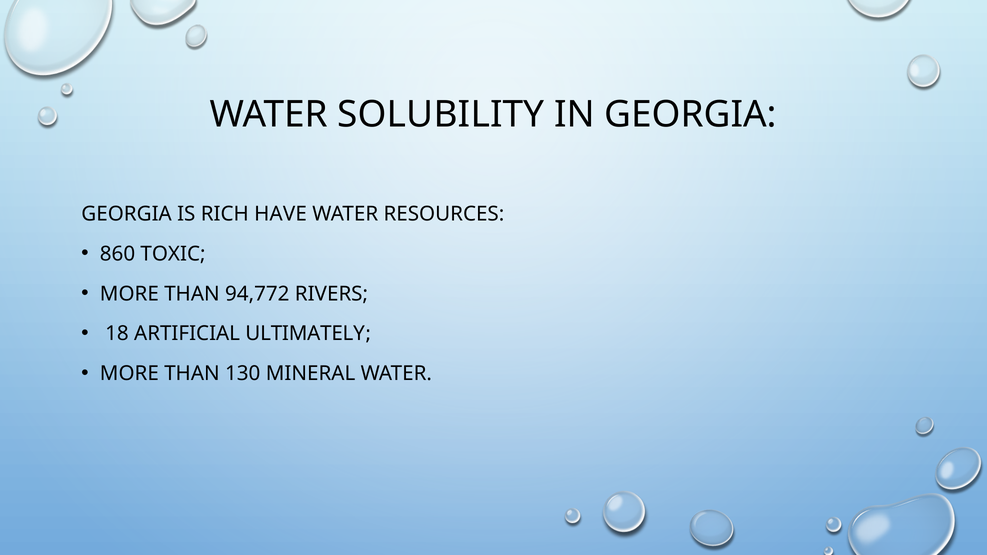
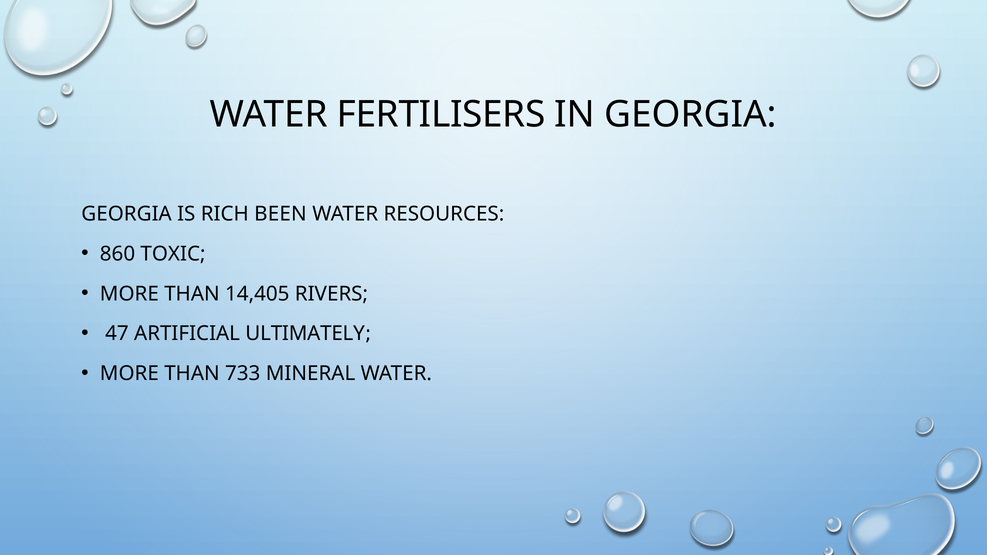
SOLUBILITY: SOLUBILITY -> FERTILISERS (441, 114)
HAVE: HAVE -> BEEN (280, 214)
94,772: 94,772 -> 14,405 (257, 294)
18: 18 -> 47 (117, 334)
130: 130 -> 733 (243, 374)
